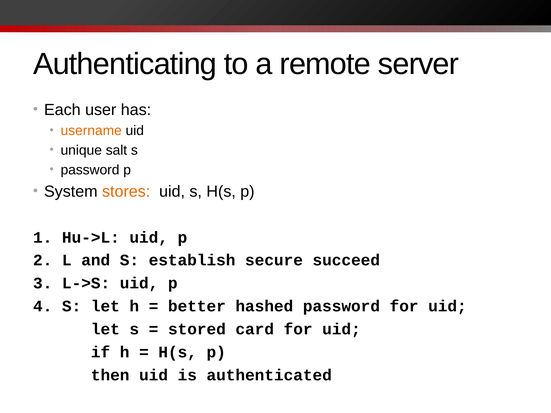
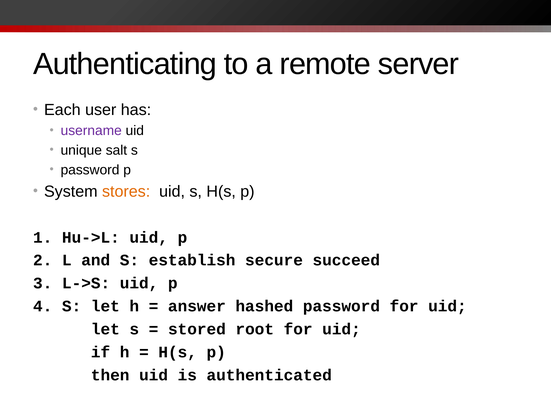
username colour: orange -> purple (91, 131)
better: better -> answer (197, 306)
card: card -> root (255, 329)
